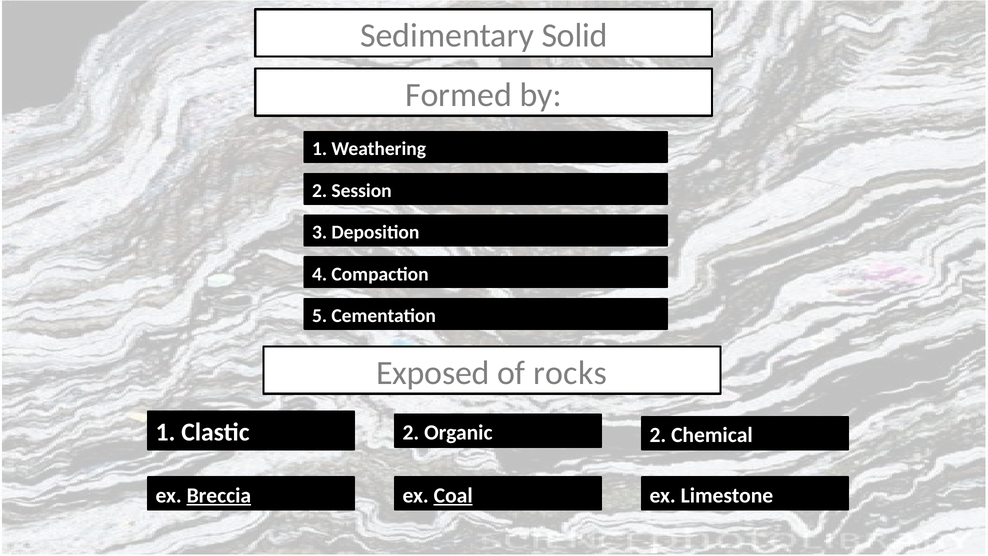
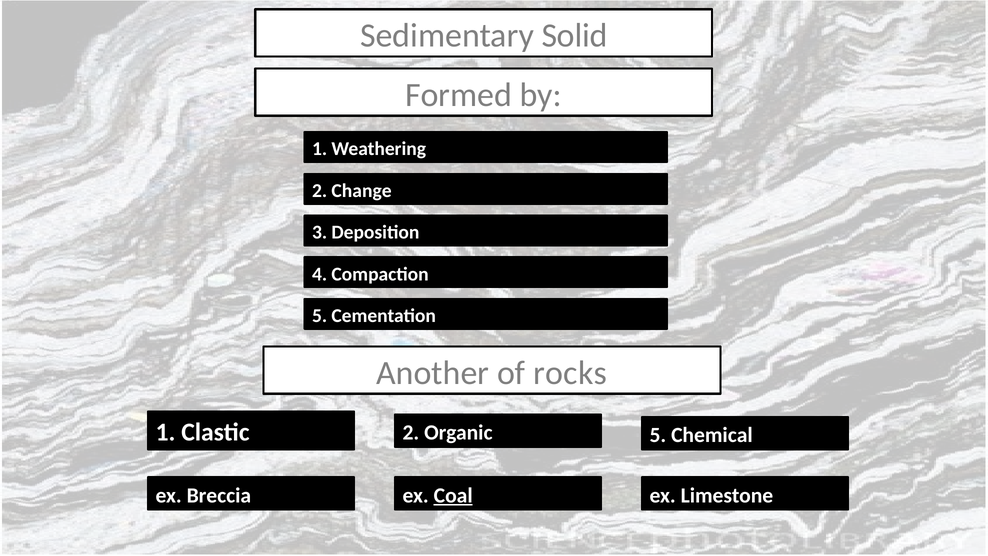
Session: Session -> Change (362, 191)
Exposed: Exposed -> Another (433, 373)
Organic 2: 2 -> 5 (658, 435)
Breccia underline: present -> none (219, 495)
